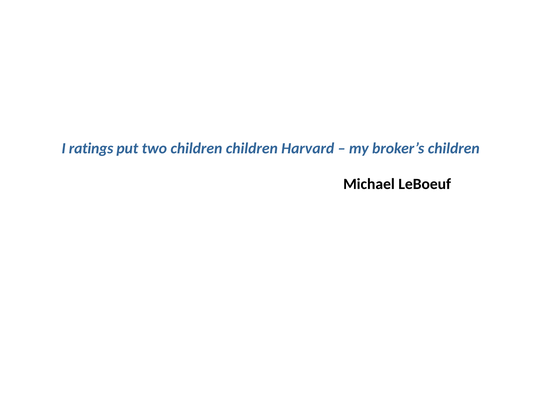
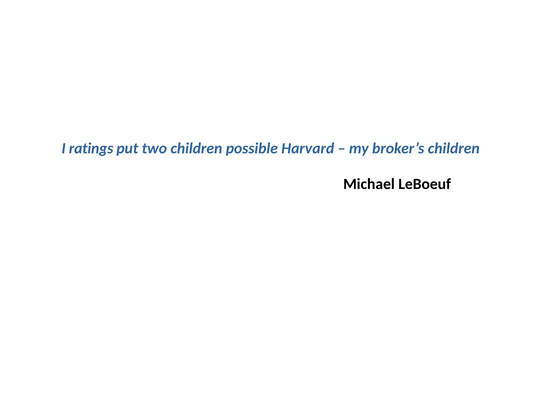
children children: children -> possible (252, 148)
